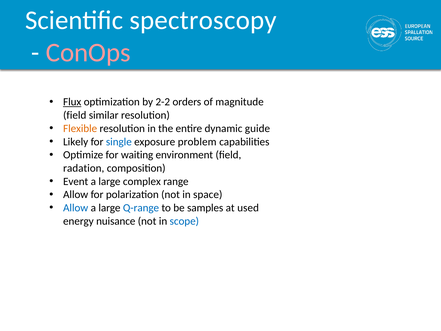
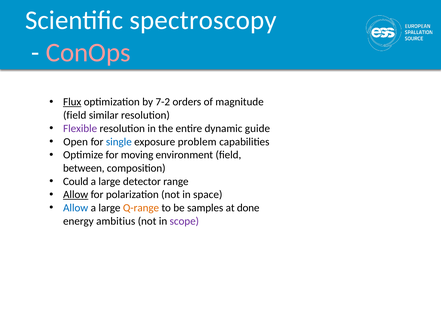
2-2: 2-2 -> 7-2 (163, 102)
Flexible colour: orange -> purple (80, 128)
Likely: Likely -> Open (76, 142)
waiting: waiting -> moving (137, 155)
radation: radation -> between (84, 168)
Event: Event -> Could (76, 181)
complex: complex -> detector (142, 181)
Allow underline: none -> present (76, 195)
Q-range colour: blue -> orange (141, 208)
used: used -> done (248, 208)
nuisance: nuisance -> ambitius (116, 221)
scope colour: blue -> purple (184, 221)
